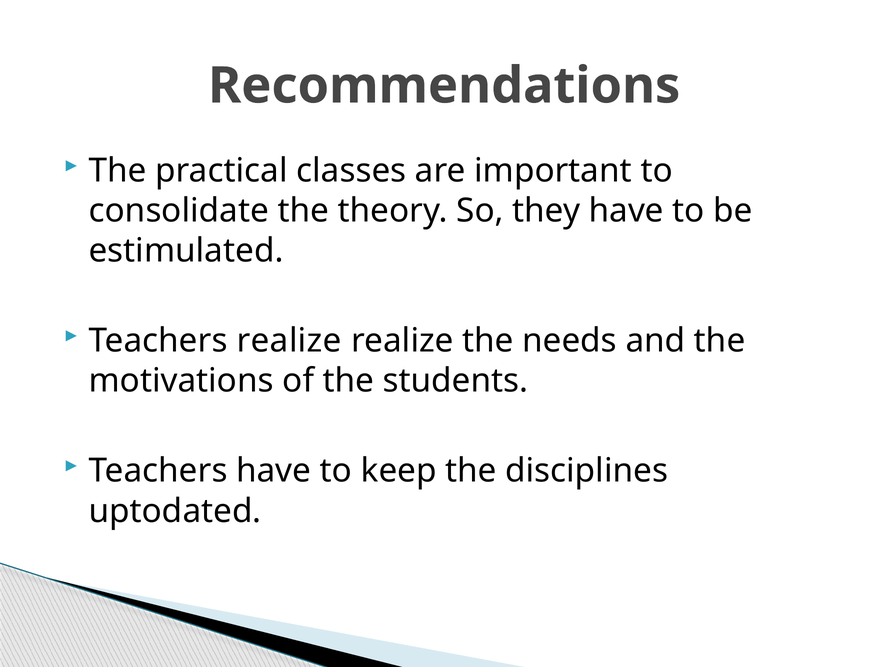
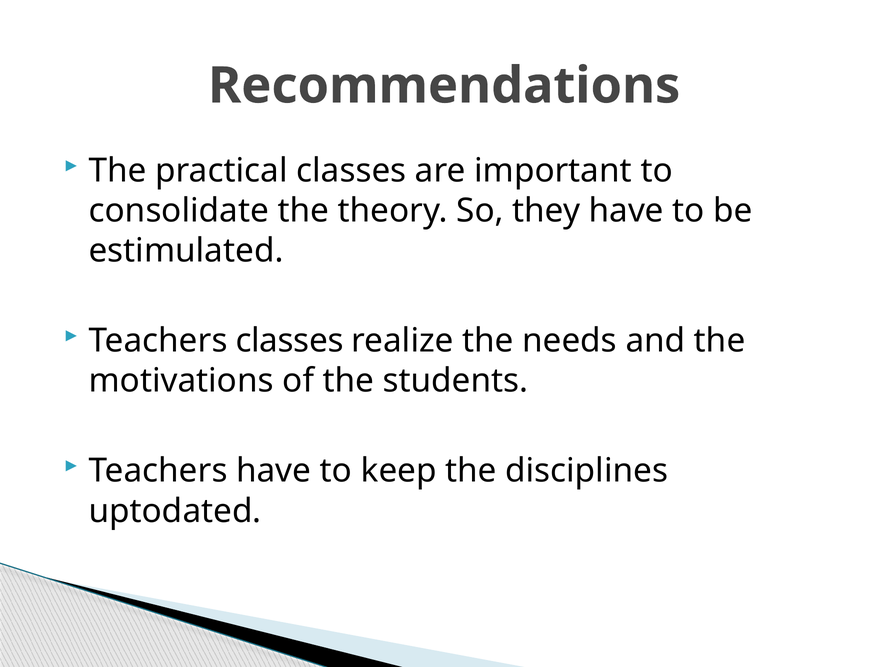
Teachers realize: realize -> classes (290, 341)
